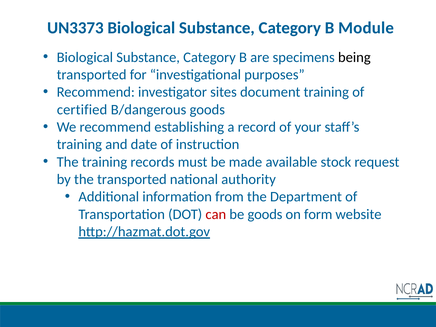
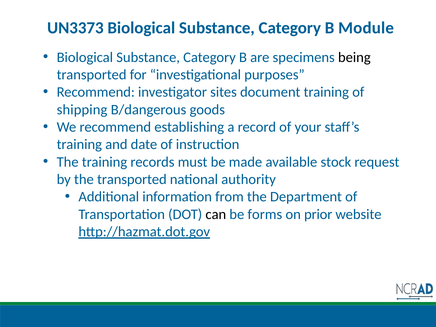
certified: certified -> shipping (82, 110)
can colour: red -> black (216, 214)
be goods: goods -> forms (265, 214)
form: form -> prior (318, 214)
